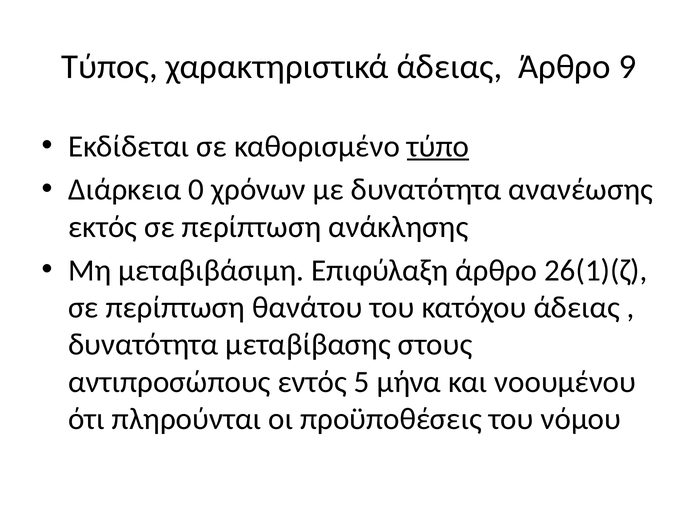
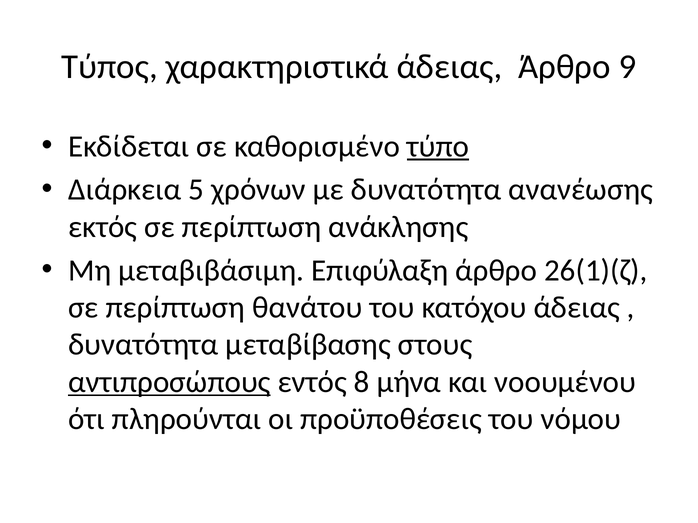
0: 0 -> 5 (196, 190)
αντιπροσώπους underline: none -> present (169, 382)
5: 5 -> 8 (362, 382)
